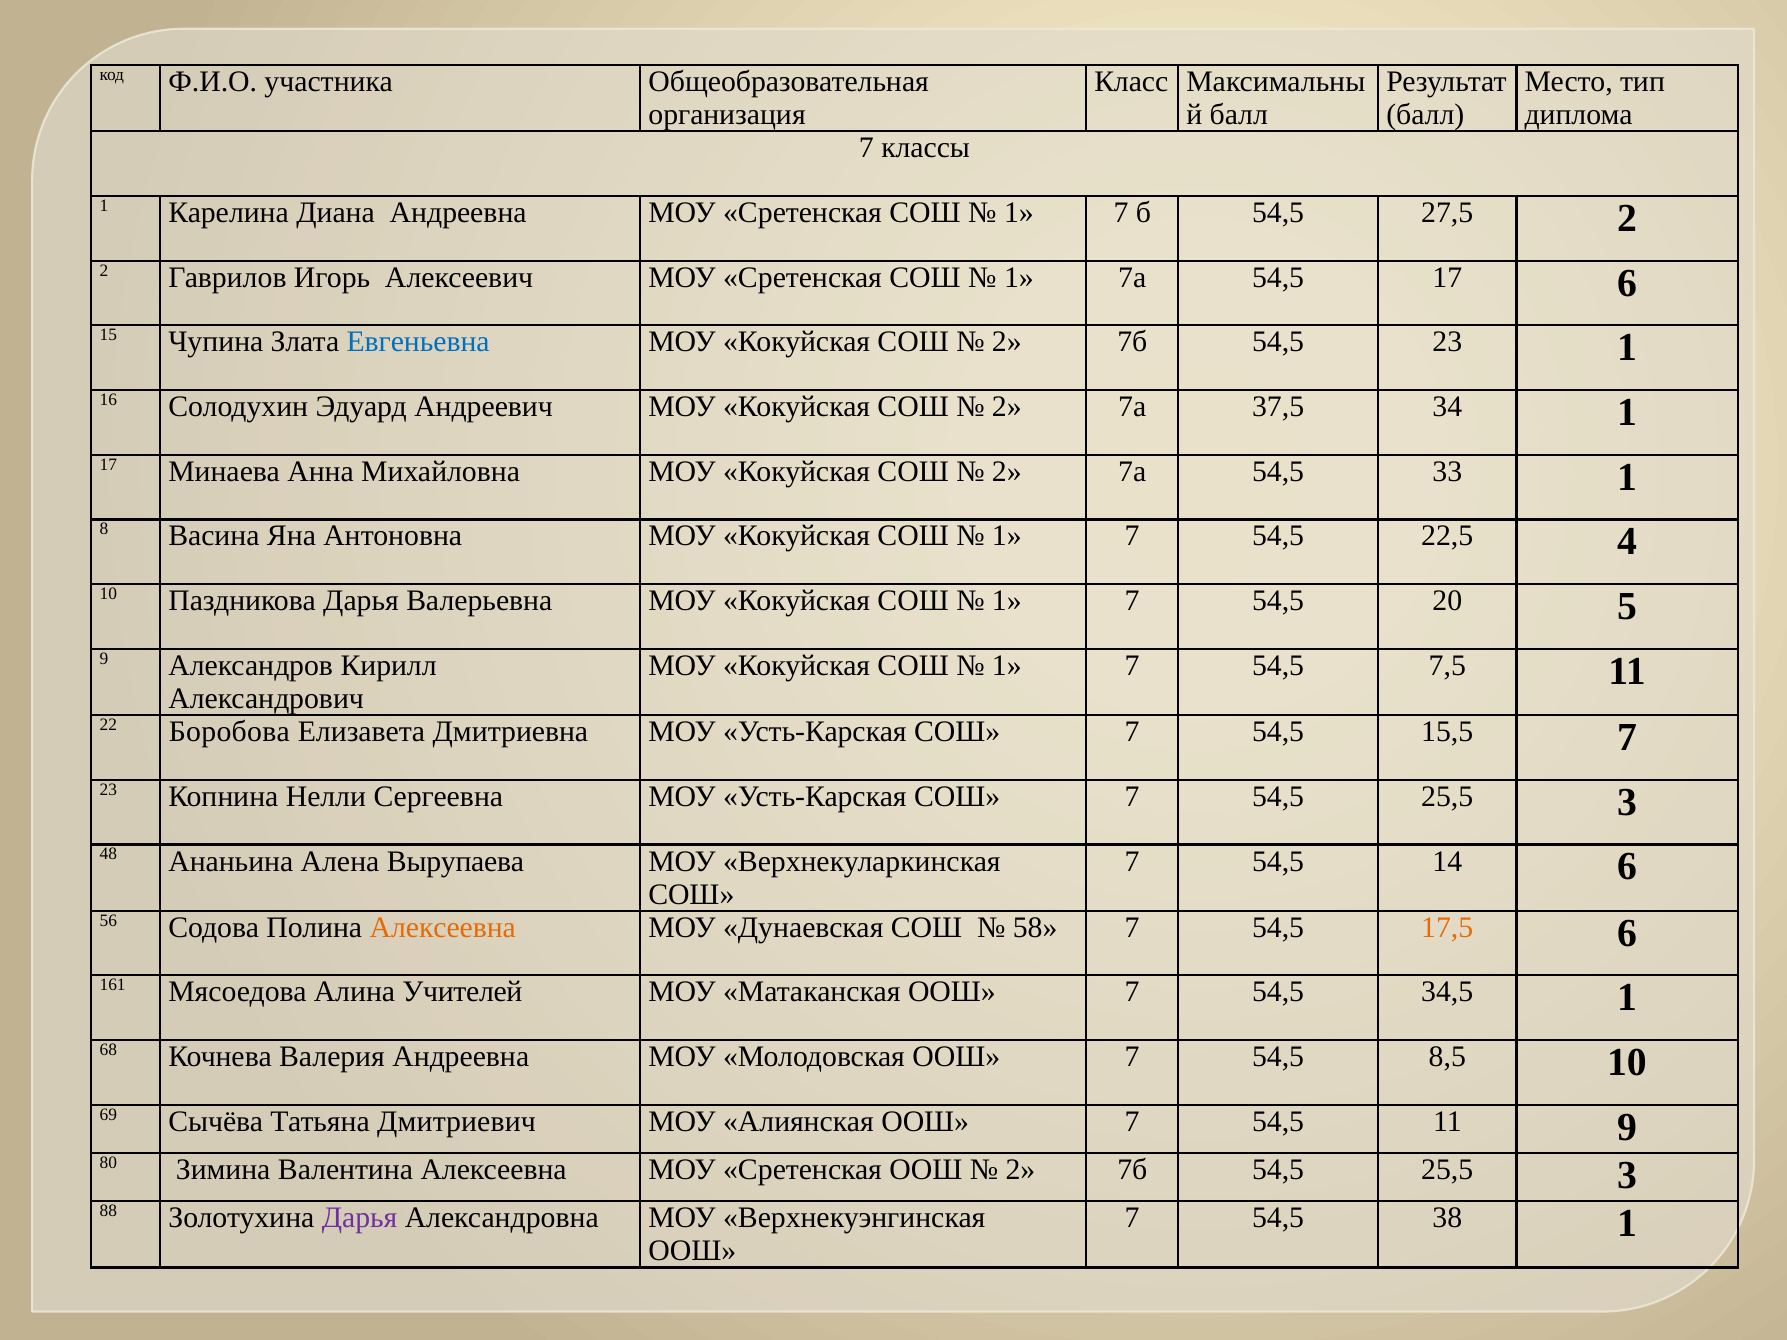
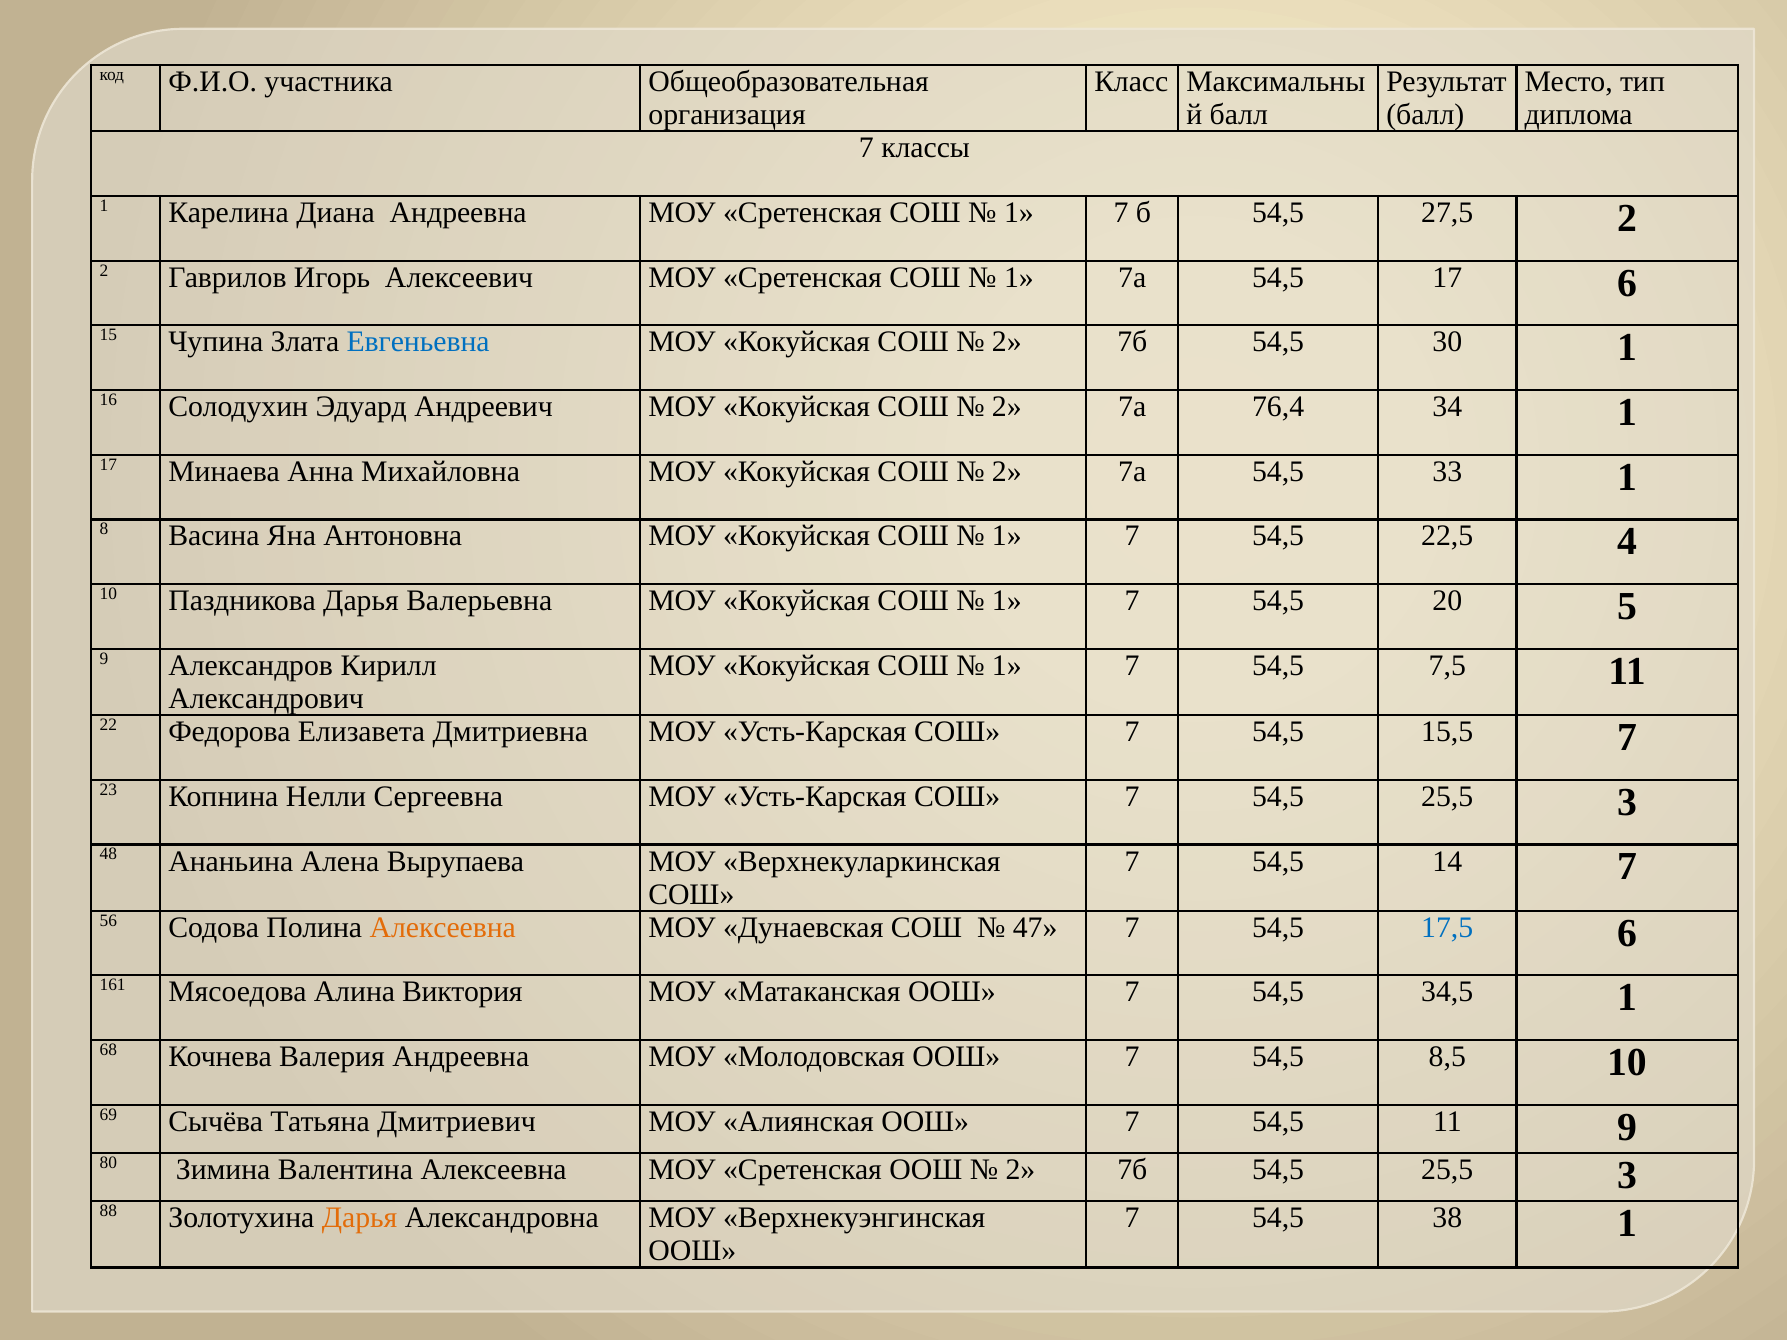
54,5 23: 23 -> 30 (1447, 342)
37,5: 37,5 -> 76,4 (1278, 407)
Боробова: Боробова -> Федорова (230, 732)
14 6: 6 -> 7 (1627, 867)
58: 58 -> 47 (1035, 928)
17,5 colour: orange -> blue (1447, 928)
Учителей: Учителей -> Виктория (462, 992)
Дарья colour: purple -> orange (360, 1218)
